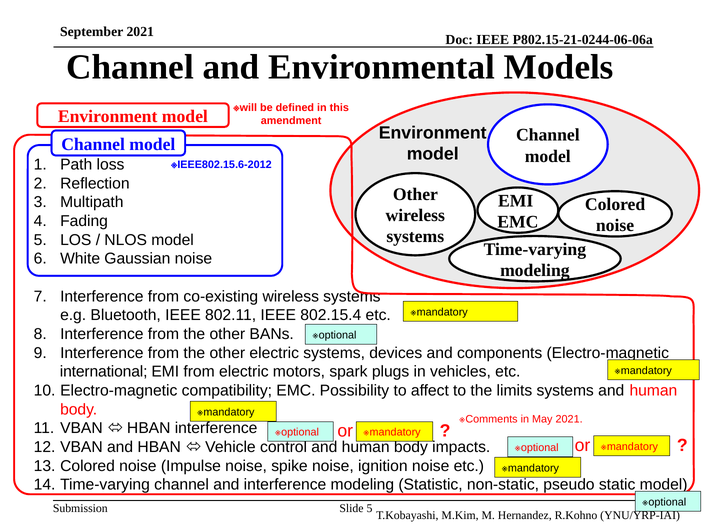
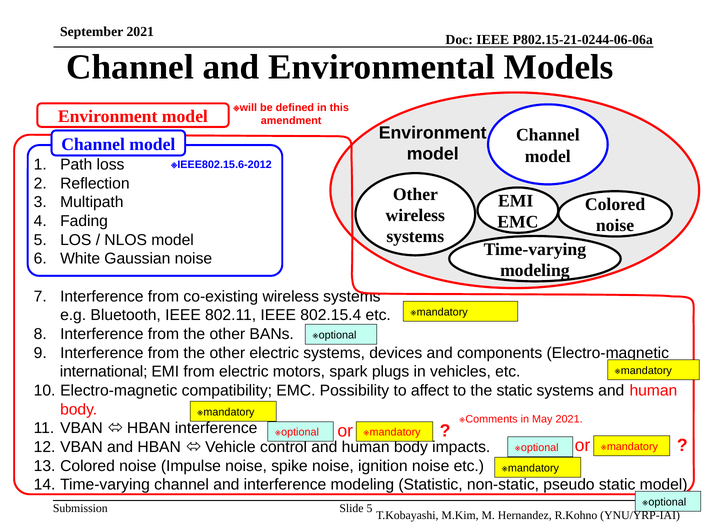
the limits: limits -> static (514, 390)
